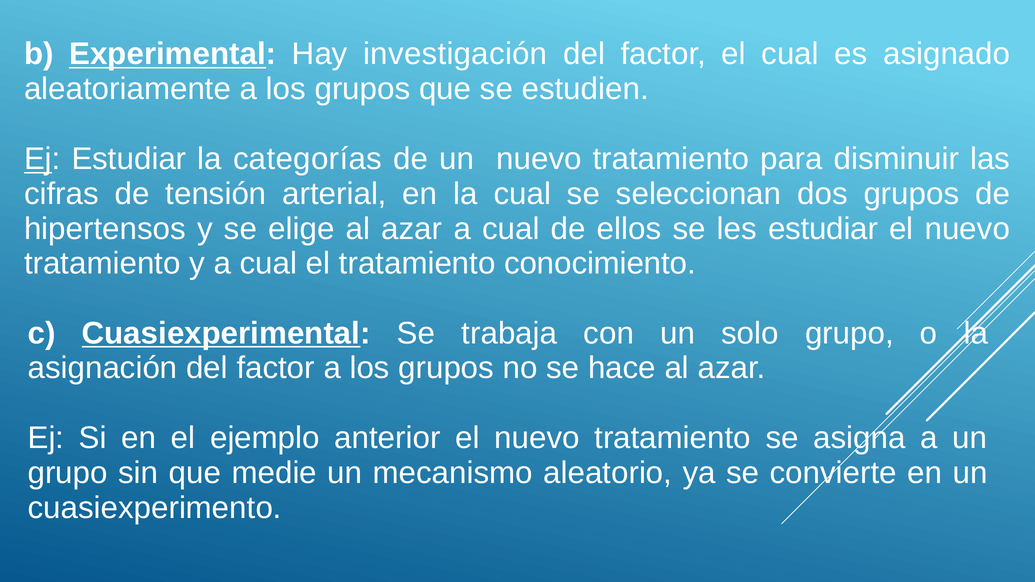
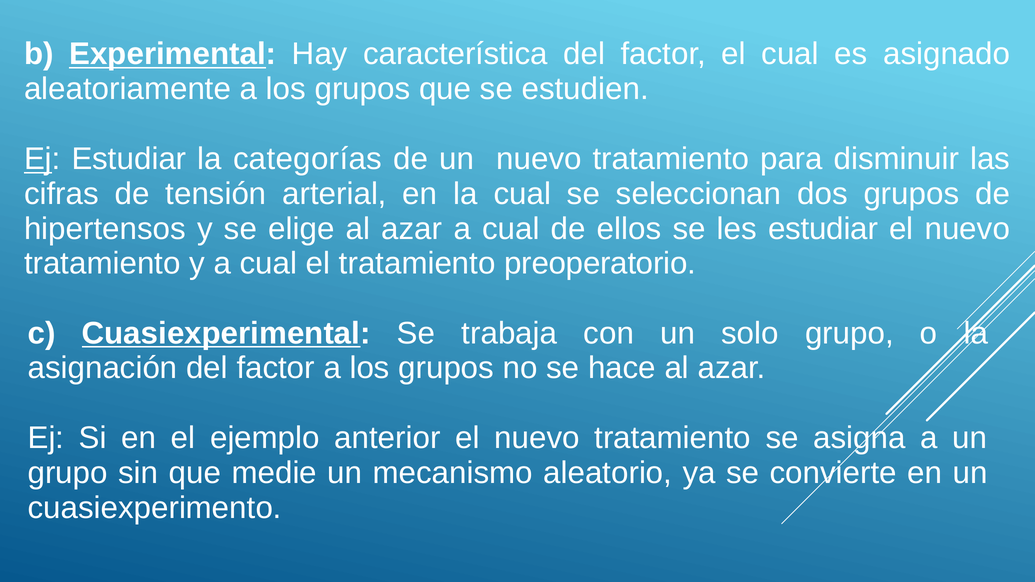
investigación: investigación -> característica (455, 54)
conocimiento: conocimiento -> preoperatorio (600, 264)
